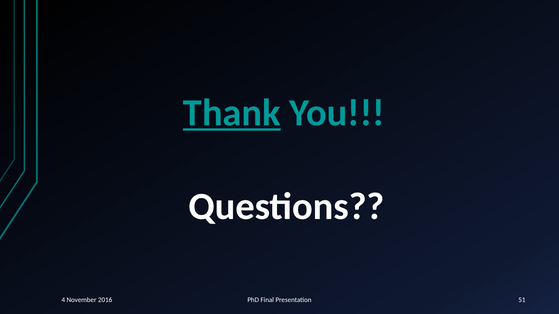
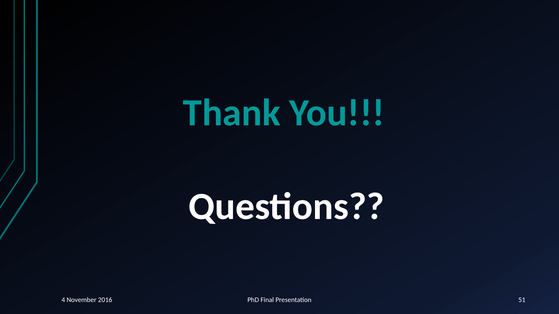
Thank underline: present -> none (232, 113)
